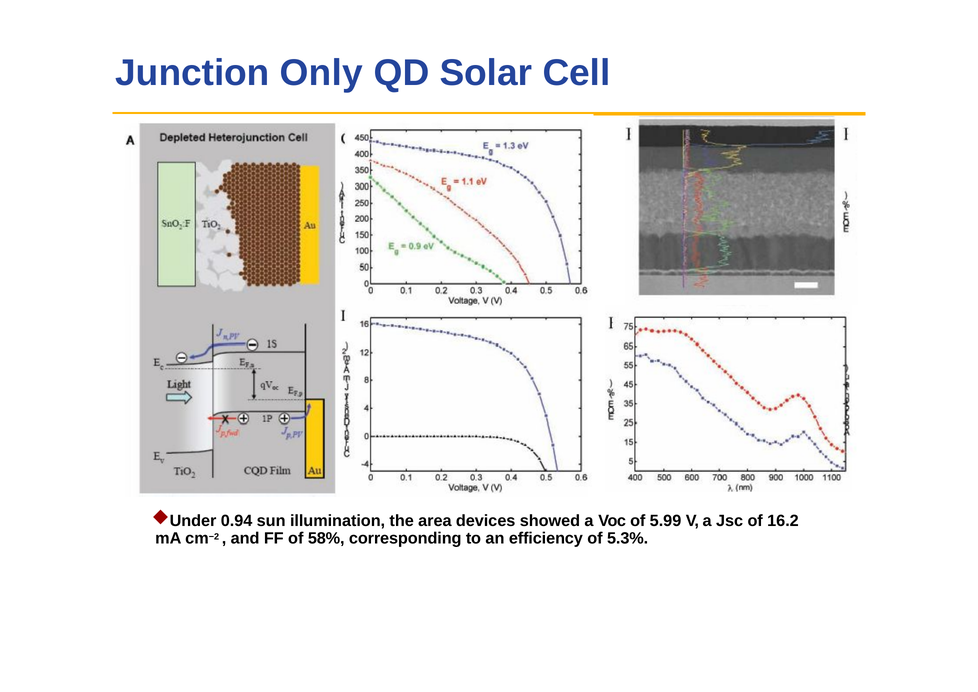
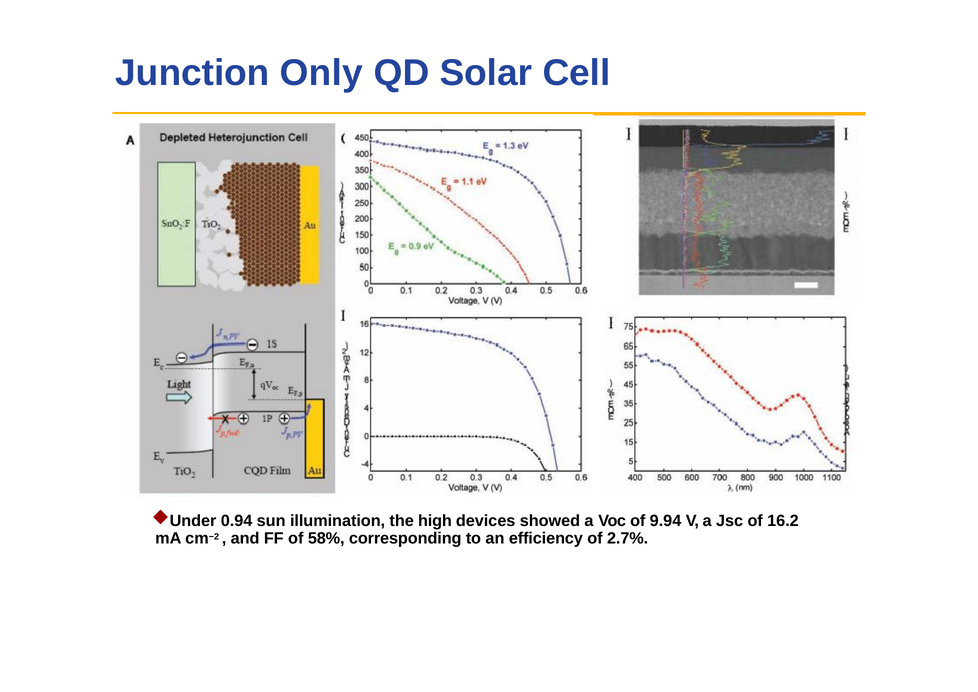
area: area -> high (435, 520)
5.99: 5.99 -> 9.94 (666, 520)
5.3%: 5.3% -> 2.7% (628, 538)
